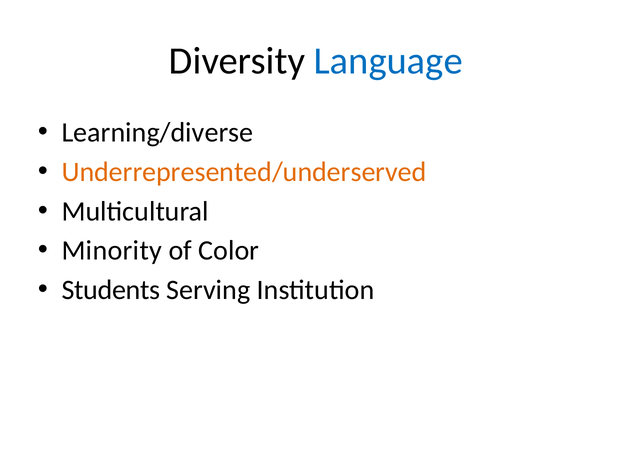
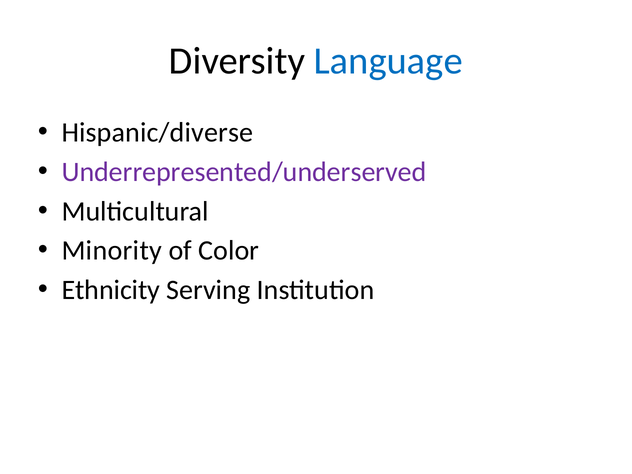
Learning/diverse: Learning/diverse -> Hispanic/diverse (157, 133)
Underrepresented/underserved colour: orange -> purple (244, 172)
Students: Students -> Ethnicity (111, 290)
